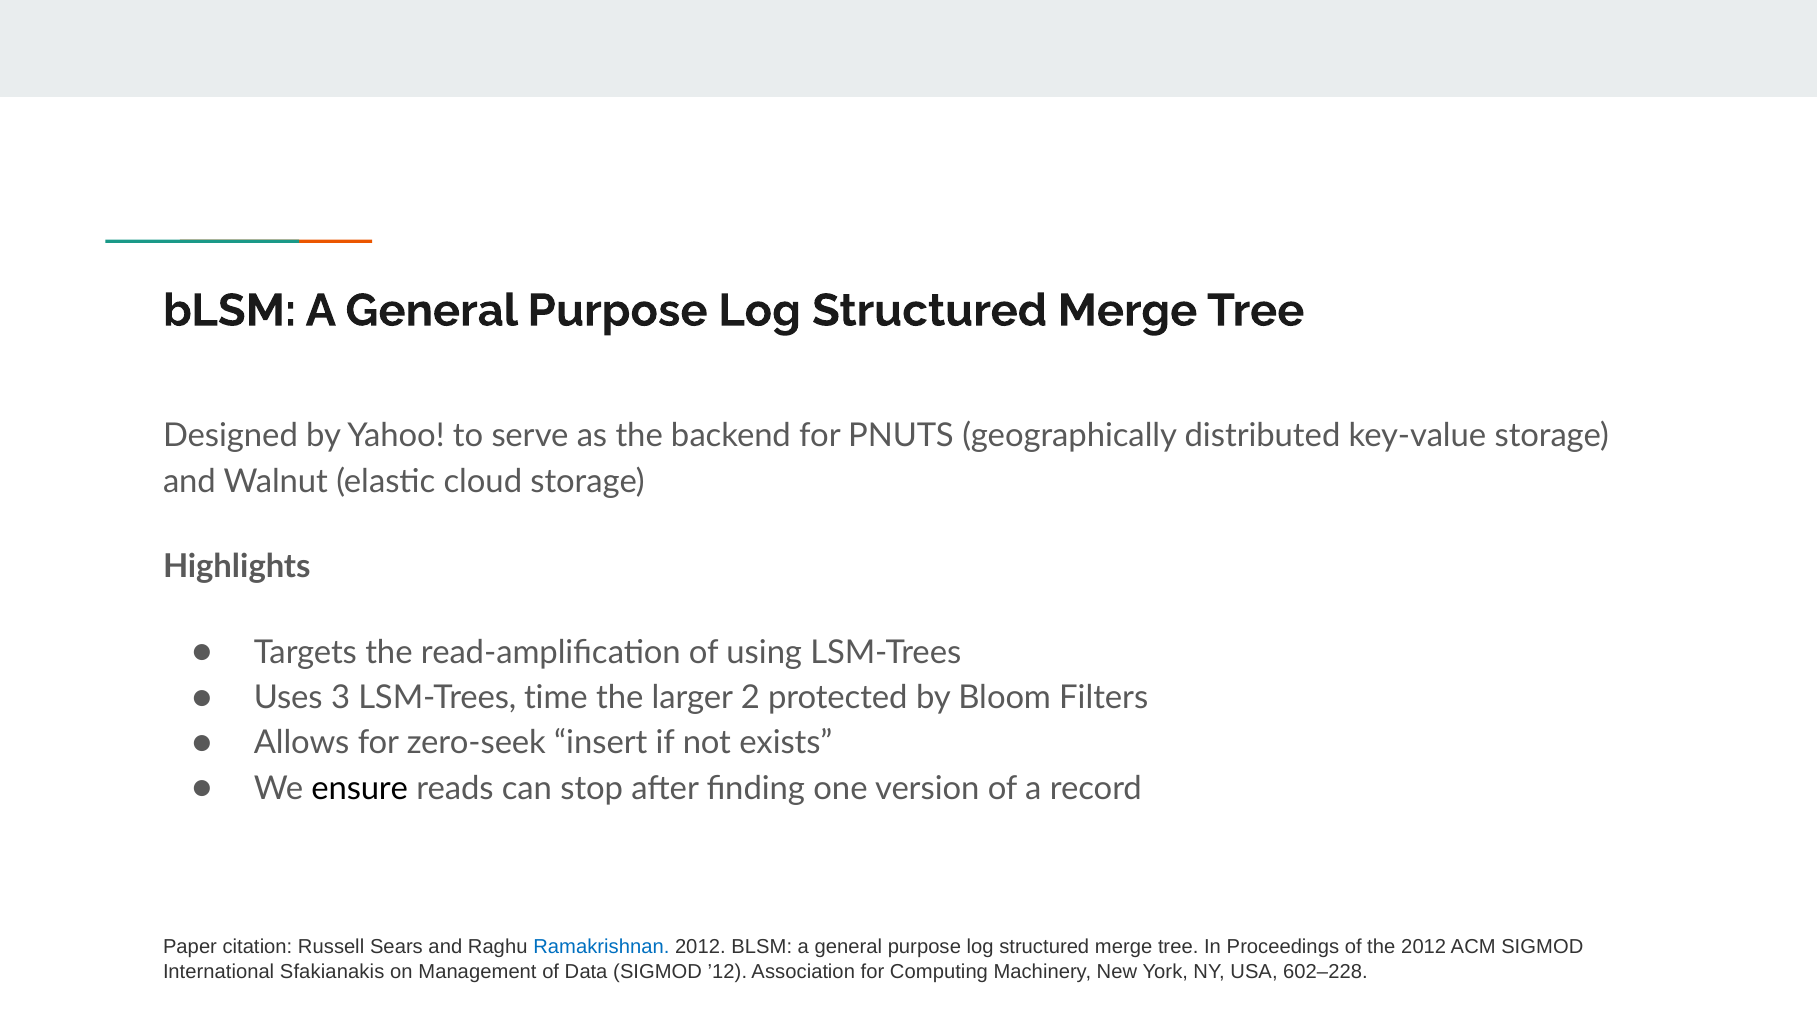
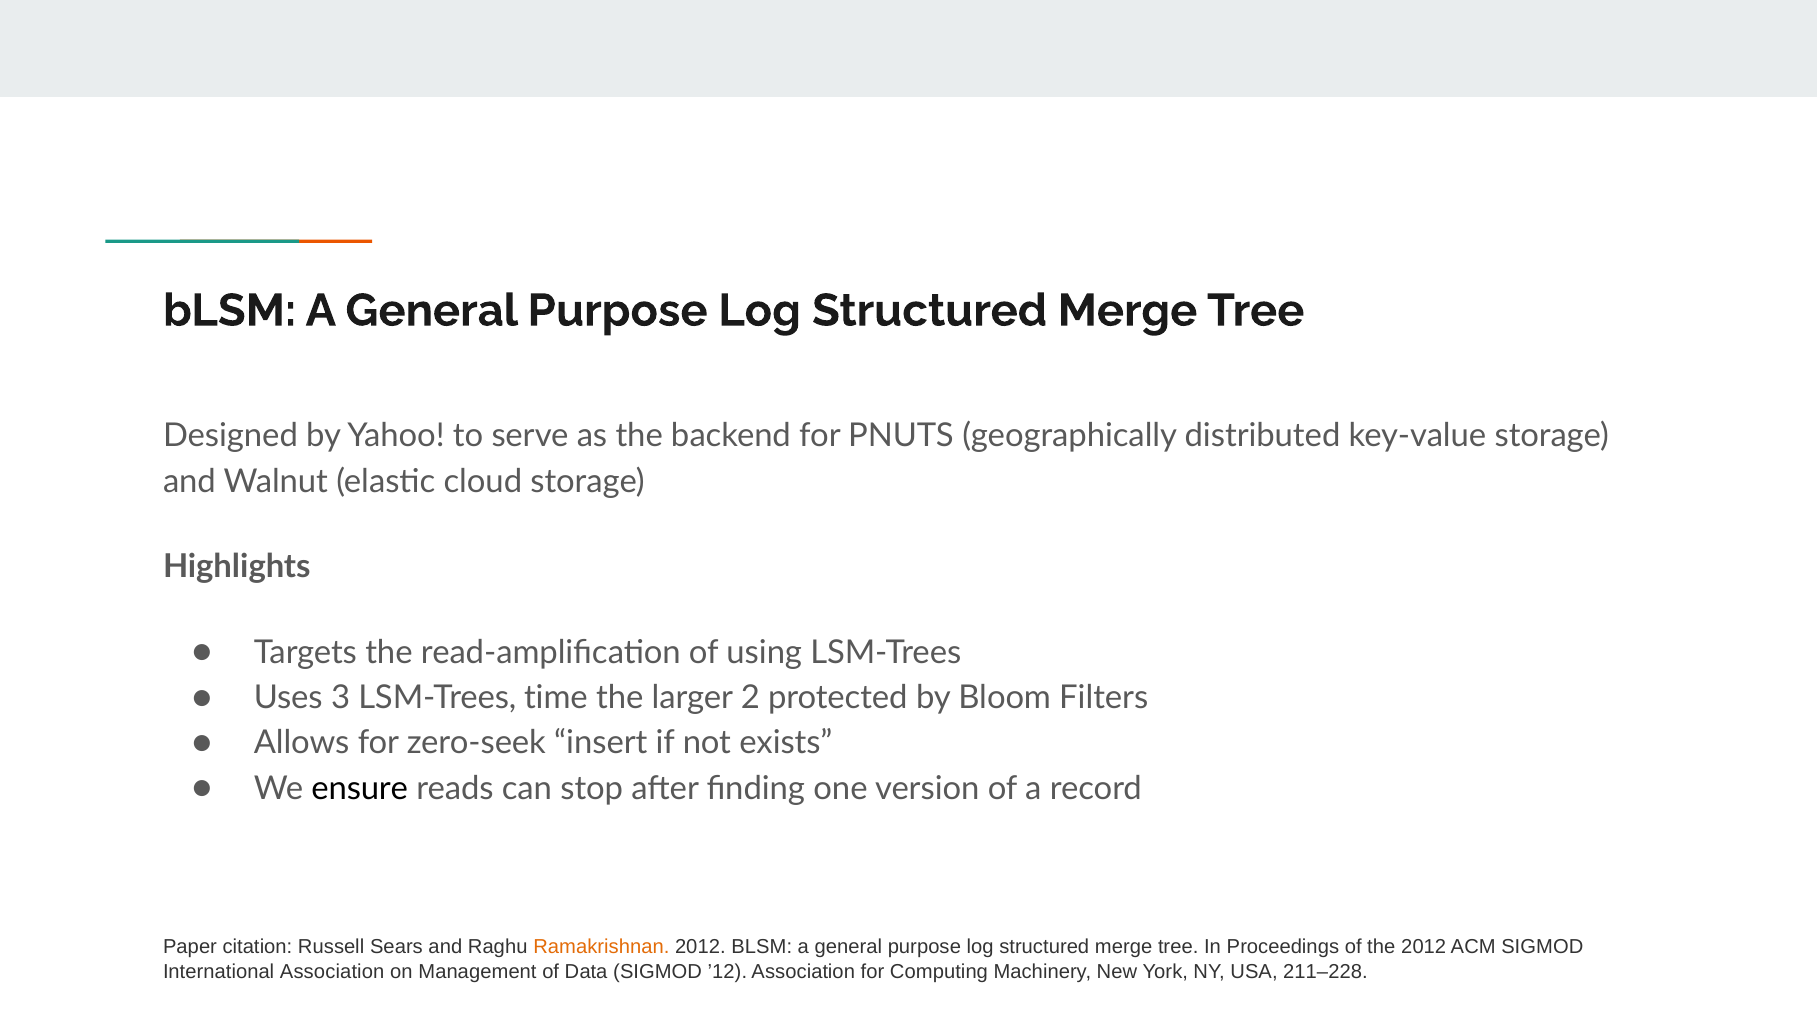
Ramakrishnan colour: blue -> orange (601, 947)
International Sfakianakis: Sfakianakis -> Association (332, 972)
602–228: 602–228 -> 211–228 (1325, 972)
